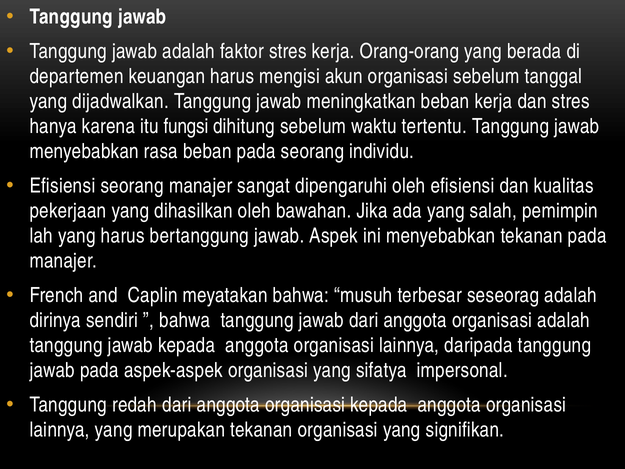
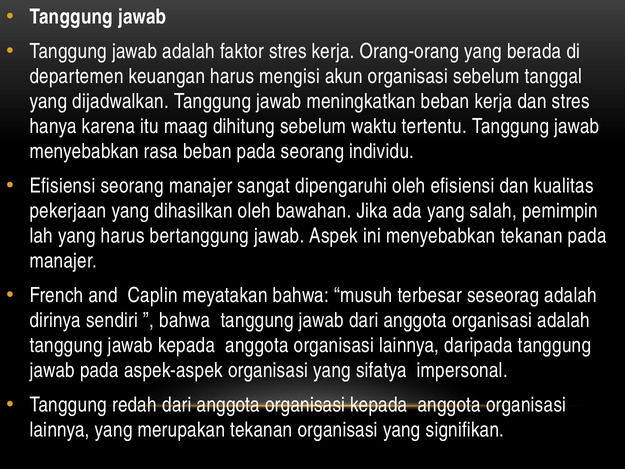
fungsi: fungsi -> maag (186, 126)
